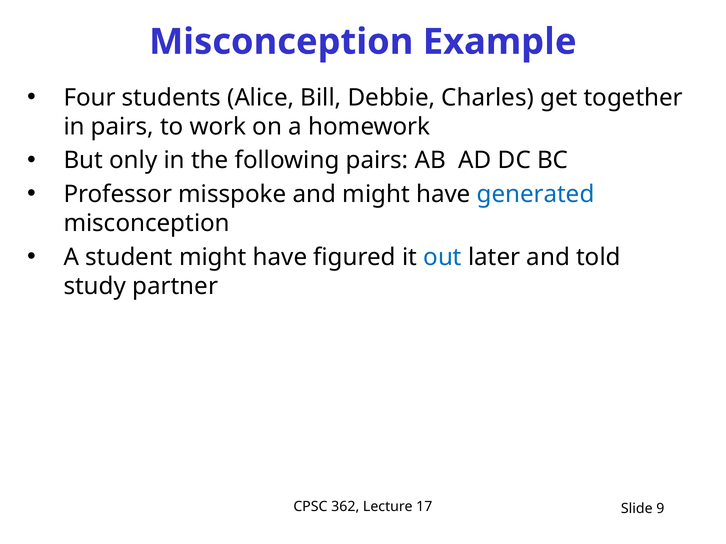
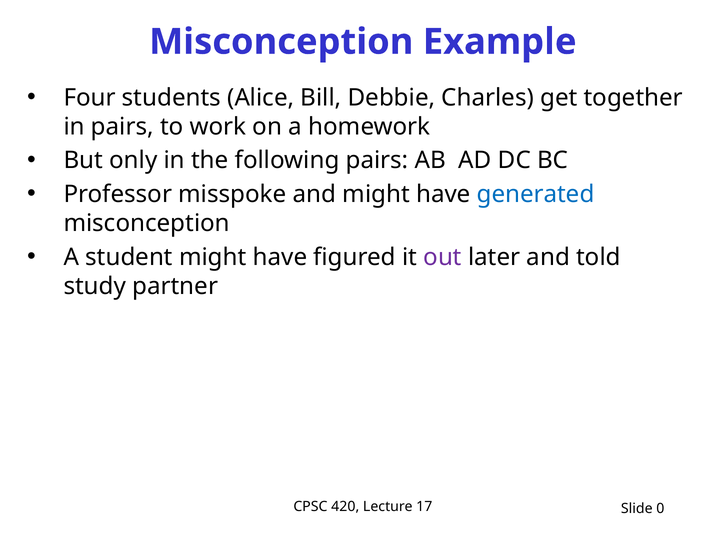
out colour: blue -> purple (443, 257)
362: 362 -> 420 (345, 507)
9: 9 -> 0 (660, 509)
